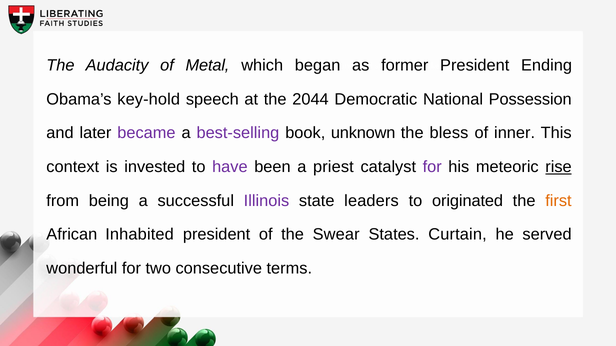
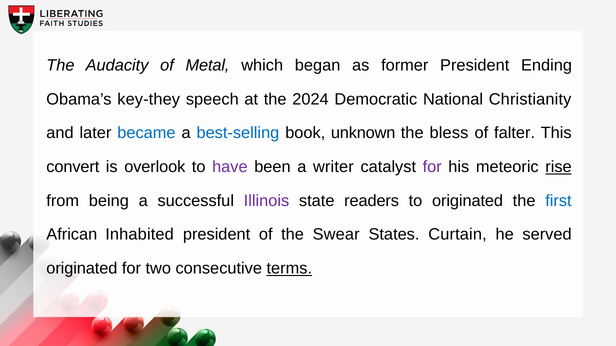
key-hold: key-hold -> key-they (149, 99)
2044: 2044 -> 2024 (310, 99)
National Possession: Possession -> Christianity (530, 99)
became colour: purple -> blue (146, 133)
best-selling colour: purple -> blue (238, 133)
inner: inner -> falter (515, 133)
context: context -> convert (73, 167)
invested: invested -> overlook (155, 167)
priest: priest -> writer (333, 167)
leaders: leaders -> readers (372, 201)
first colour: orange -> blue (558, 201)
wonderful: wonderful -> originated (82, 269)
terms underline: none -> present (289, 269)
